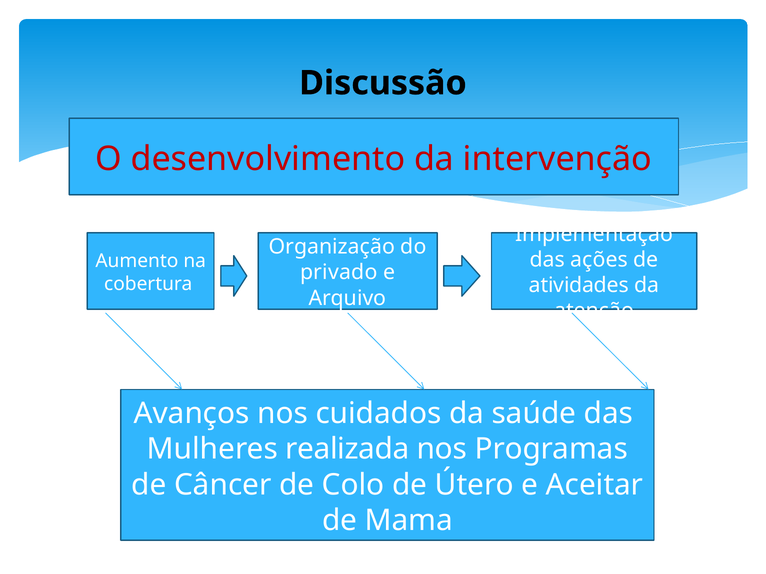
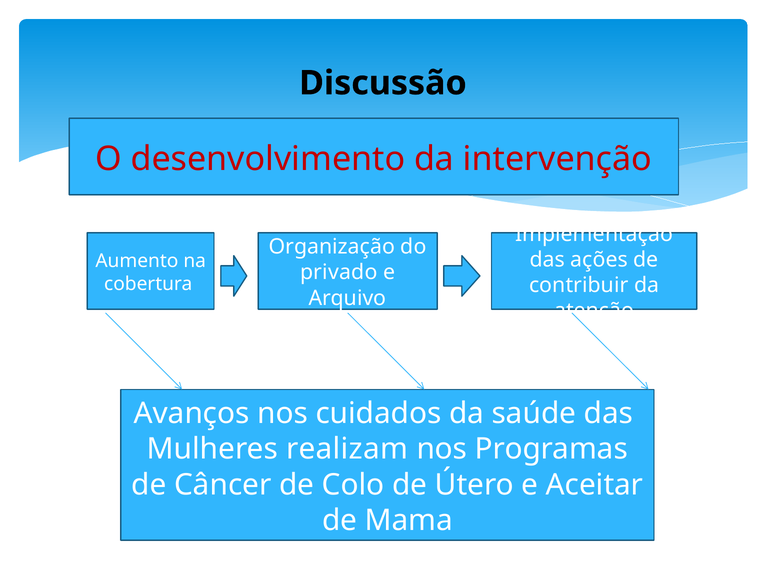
atividades: atividades -> contribuir (579, 286)
realizada: realizada -> realizam (347, 449)
